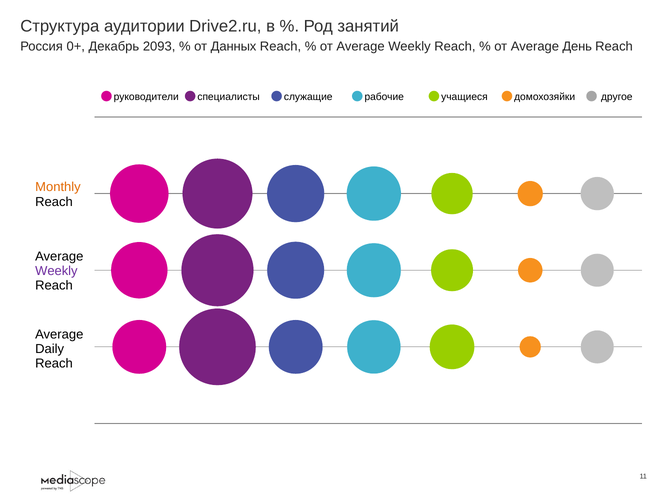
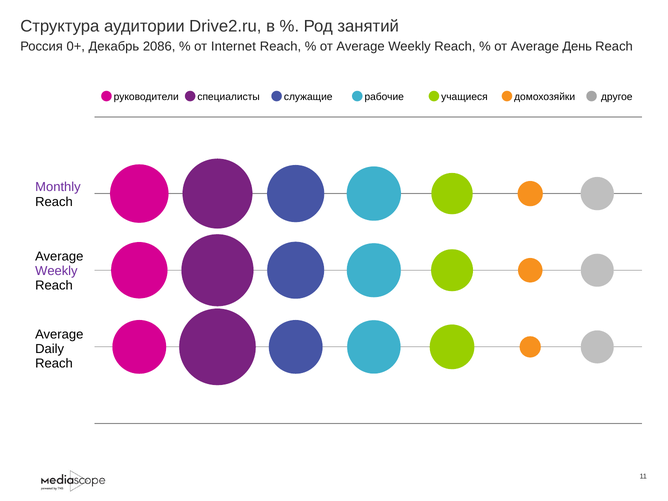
2093: 2093 -> 2086 (159, 47)
Данных: Данных -> Internet (233, 47)
Monthly colour: orange -> purple (58, 187)
